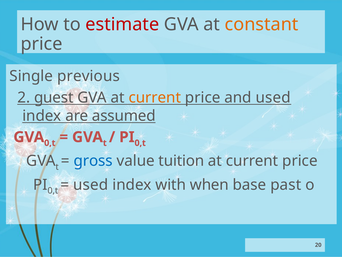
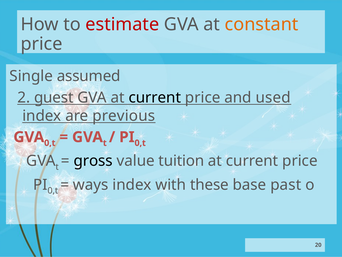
previous: previous -> assumed (89, 76)
current colour: orange -> black (155, 97)
assumed: assumed -> previous (124, 116)
gross colour: blue -> black (93, 161)
used: used -> ways (91, 184)
when: when -> these (209, 184)
